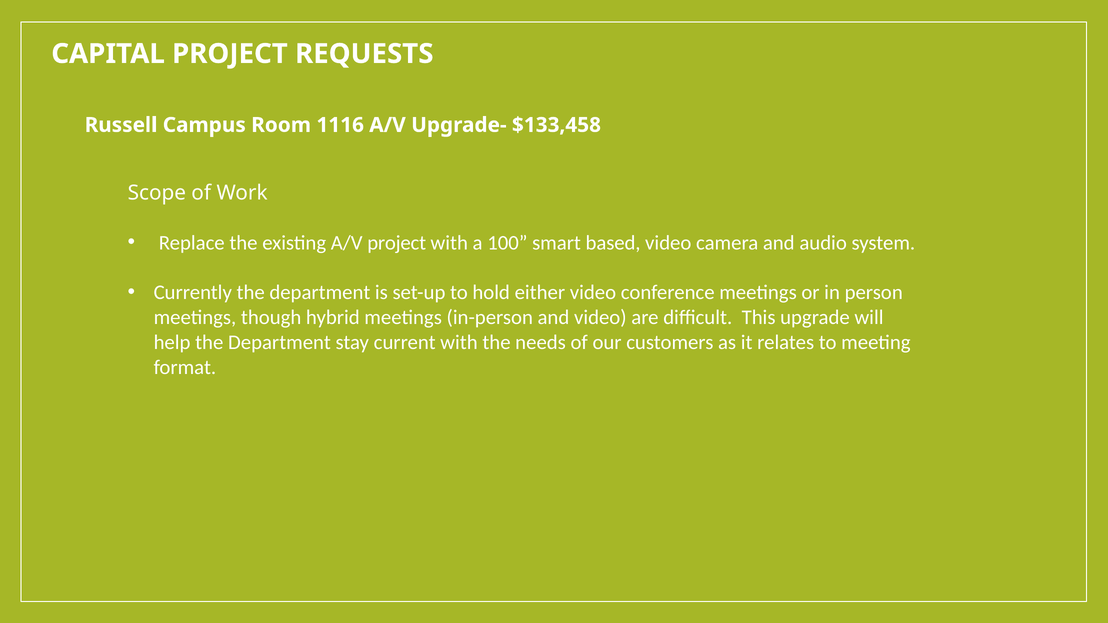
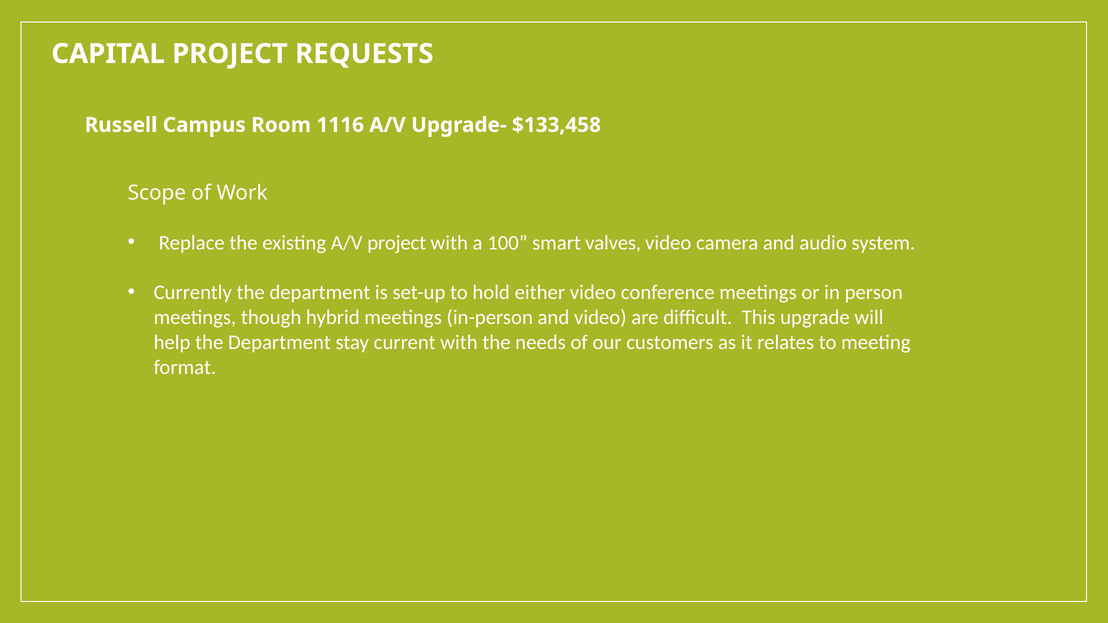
based: based -> valves (613, 243)
